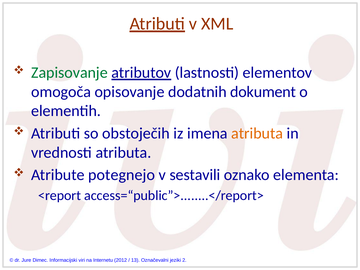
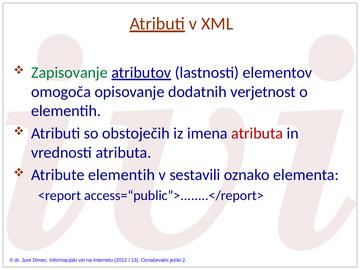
dokument: dokument -> verjetnost (263, 92)
atributa colour: orange -> red (257, 133)
Atribute potegnejo: potegnejo -> elementih (122, 175)
